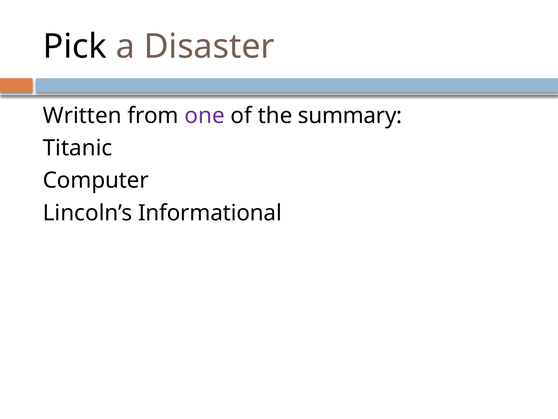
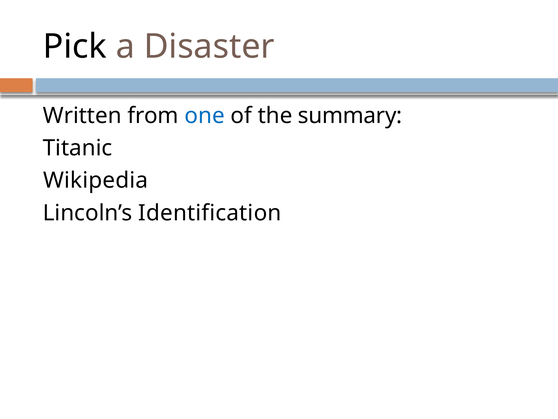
one colour: purple -> blue (205, 115)
Computer: Computer -> Wikipedia (96, 180)
Informational: Informational -> Identification (210, 213)
